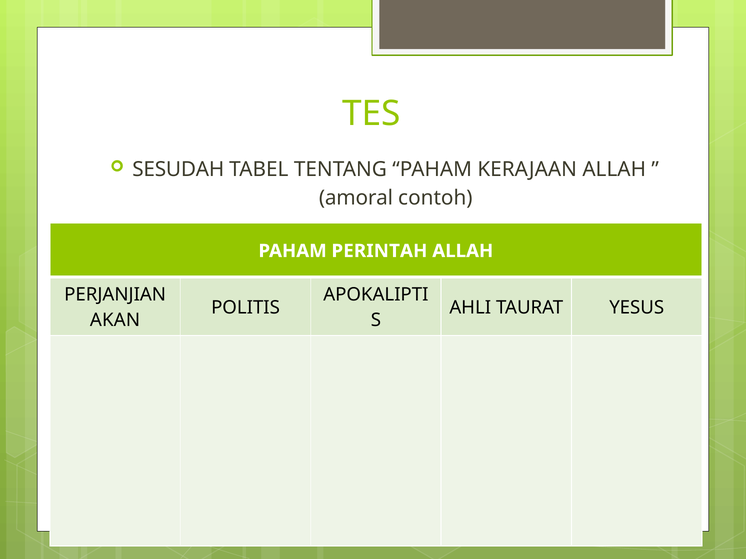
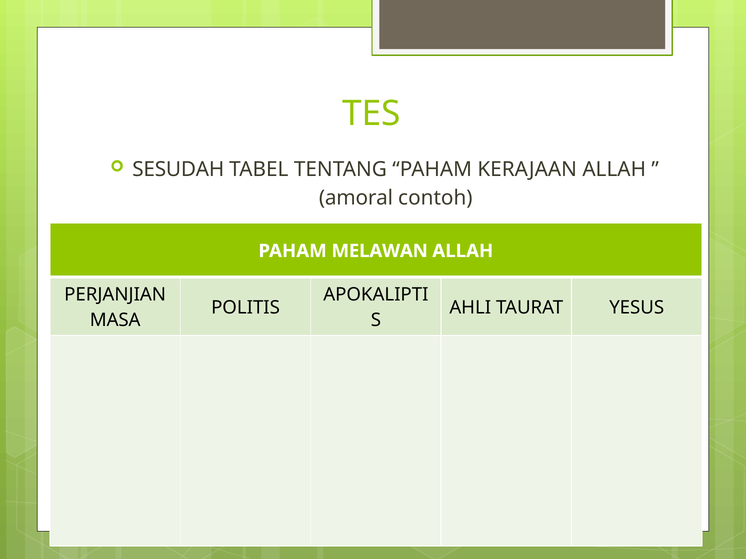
PERINTAH: PERINTAH -> MELAWAN (380, 251)
AKAN: AKAN -> MASA (115, 320)
